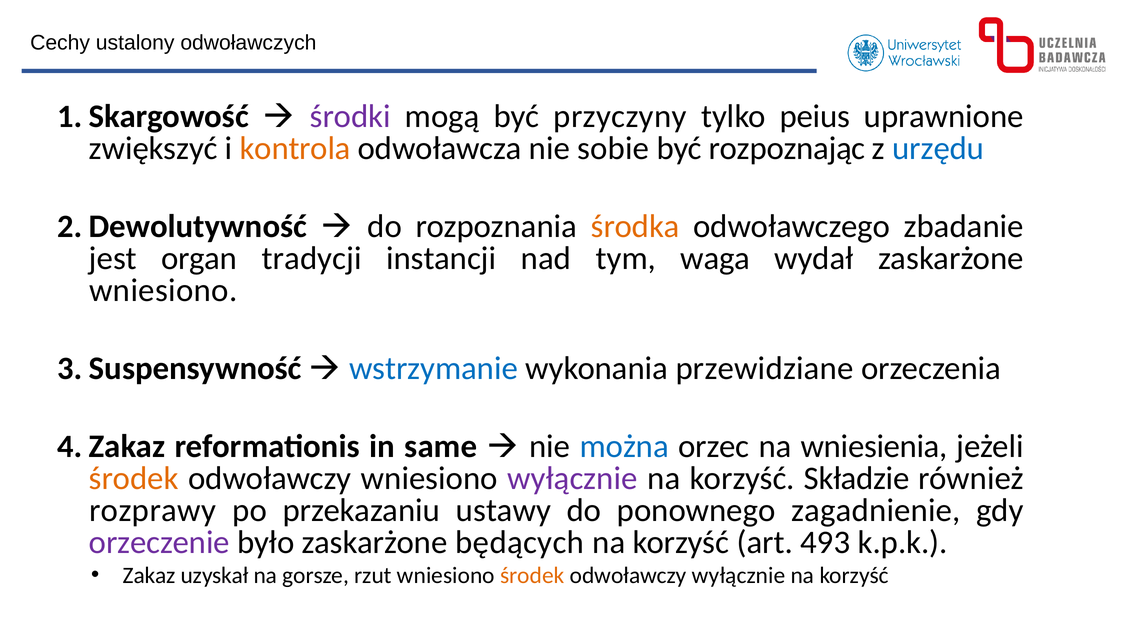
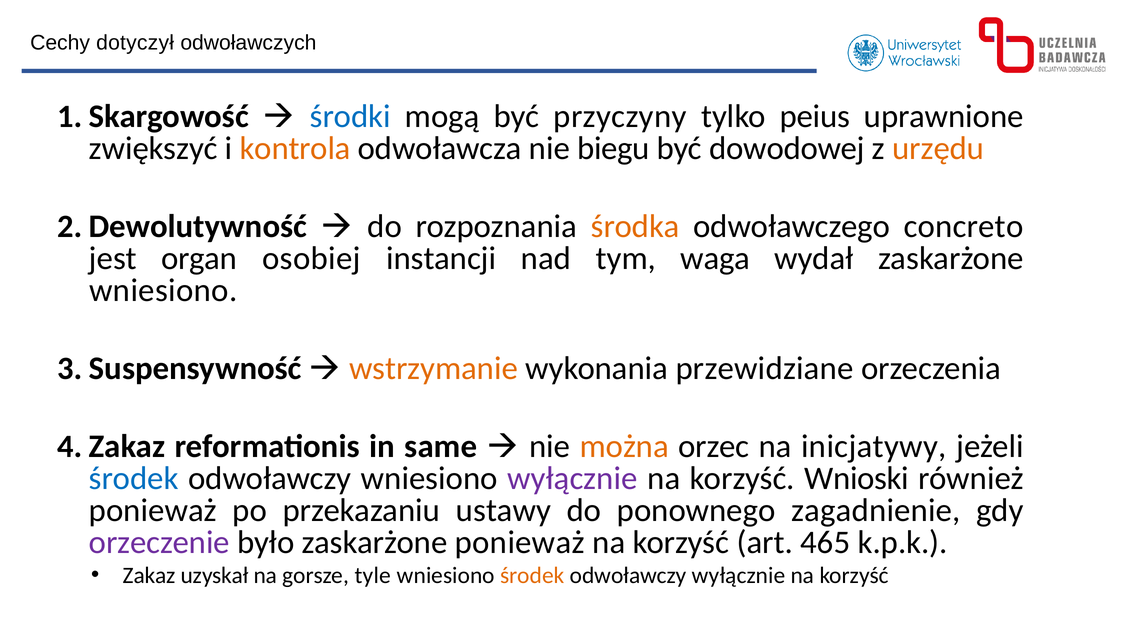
ustalony: ustalony -> dotyczył (135, 43)
środki colour: purple -> blue (350, 117)
sobie: sobie -> biegu (613, 148)
rozpoznając: rozpoznając -> dowodowej (787, 148)
urzędu colour: blue -> orange (938, 148)
zbadanie: zbadanie -> concreto (964, 226)
tradycji: tradycji -> osobiej (312, 258)
wstrzymanie colour: blue -> orange (434, 368)
można colour: blue -> orange (624, 446)
wniesienia: wniesienia -> inicjatywy (874, 446)
środek colour: orange -> blue (134, 478)
Składzie: Składzie -> Wnioski (857, 478)
rozprawy: rozprawy -> ponieważ (153, 510)
zaskarżone będących: będących -> ponieważ (520, 542)
493: 493 -> 465 (825, 542)
rzut: rzut -> tyle (373, 575)
